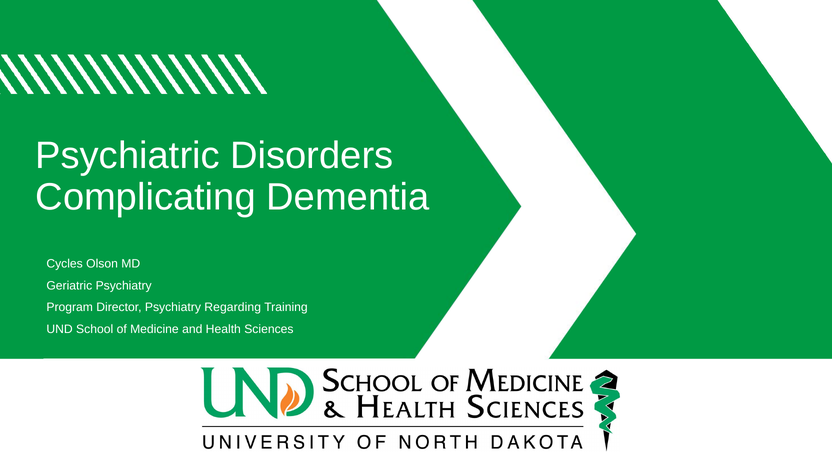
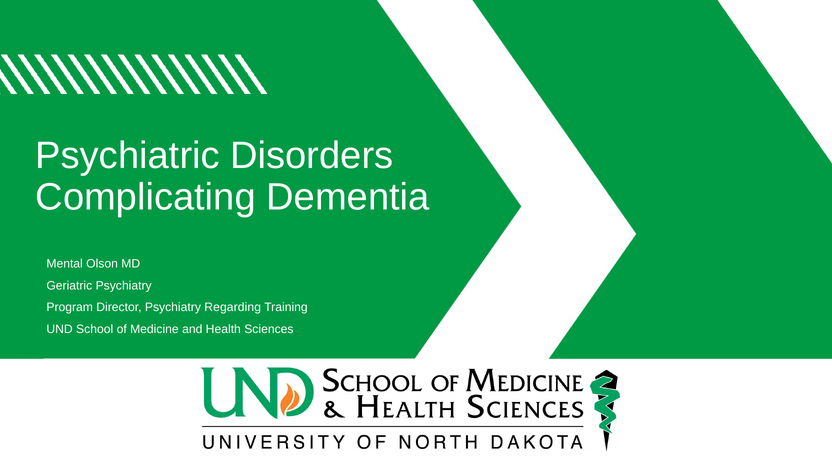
Cycles: Cycles -> Mental (65, 264)
